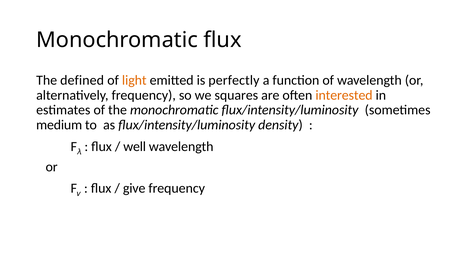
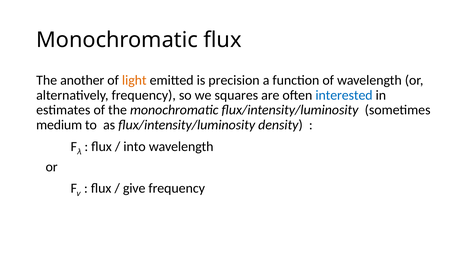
defined: defined -> another (82, 80)
perfectly: perfectly -> precision (234, 80)
interested colour: orange -> blue (344, 95)
well: well -> into (135, 147)
